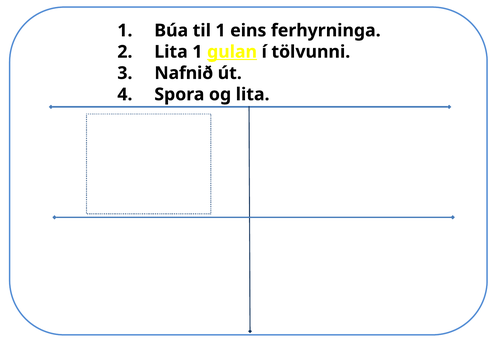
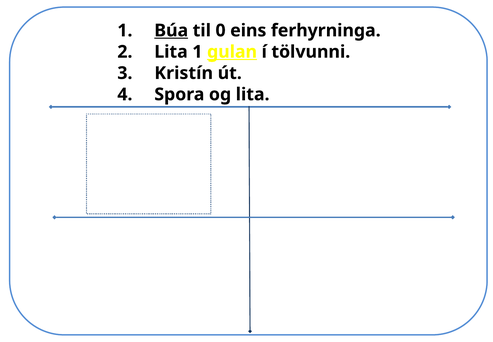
Búa underline: none -> present (171, 30)
til 1: 1 -> 0 (221, 30)
Nafnið: Nafnið -> Kristín (184, 73)
